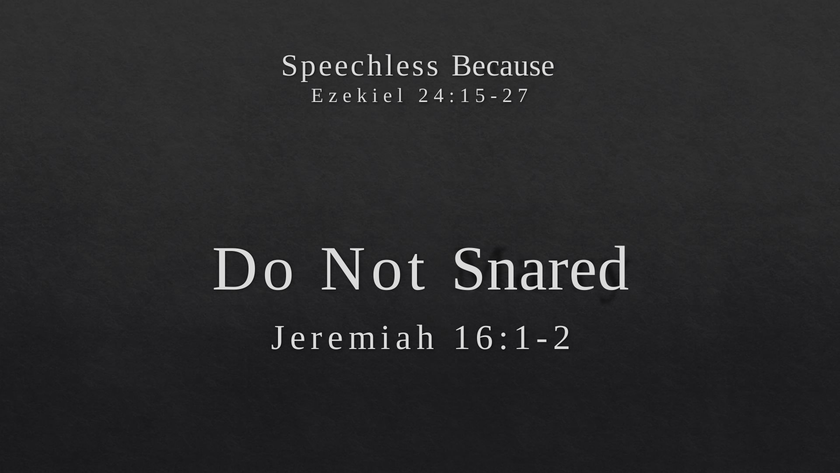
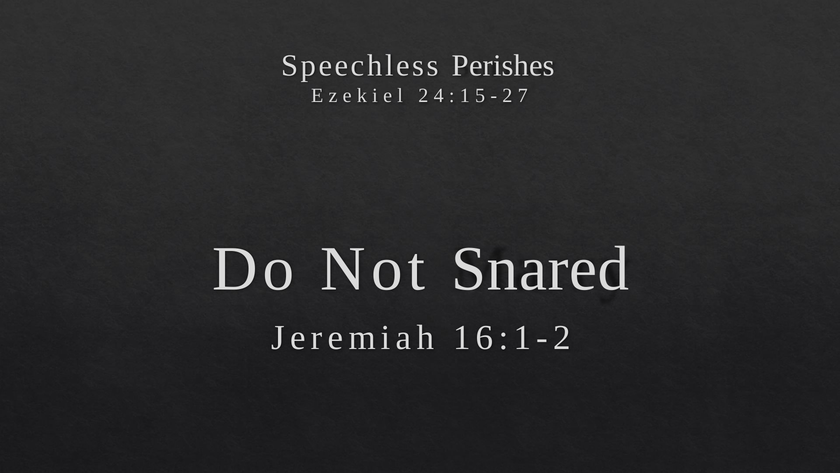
Because: Because -> Perishes (503, 66)
